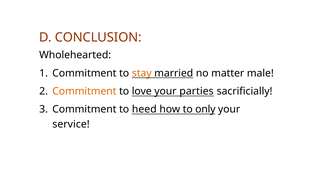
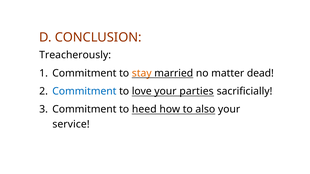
Wholehearted: Wholehearted -> Treacherously (75, 55)
male: male -> dead (260, 73)
Commitment colour: orange -> blue (84, 91)
only: only -> also (205, 110)
